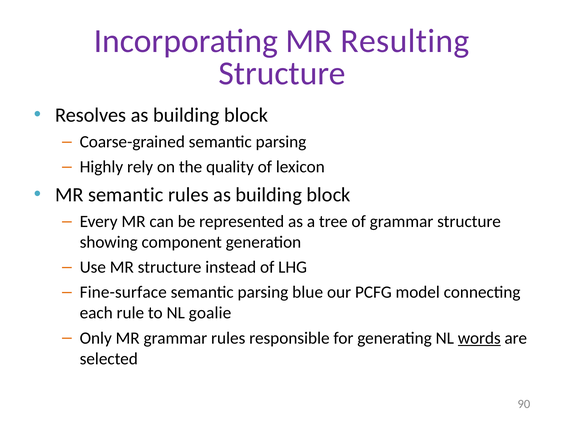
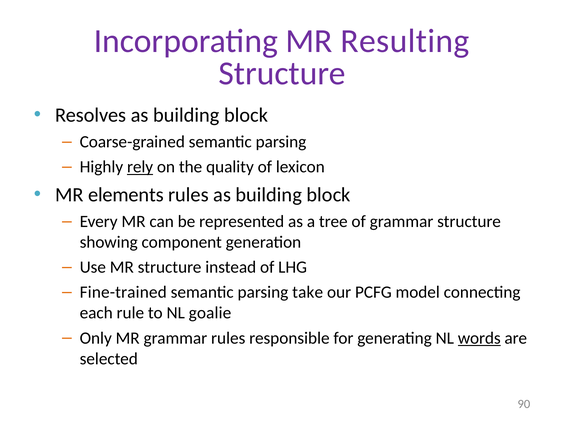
rely underline: none -> present (140, 167)
MR semantic: semantic -> elements (126, 195)
Fine-surface: Fine-surface -> Fine-trained (123, 292)
blue: blue -> take (308, 292)
